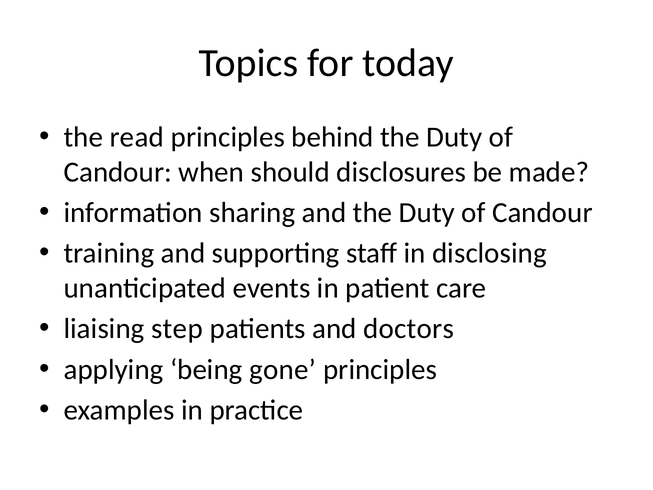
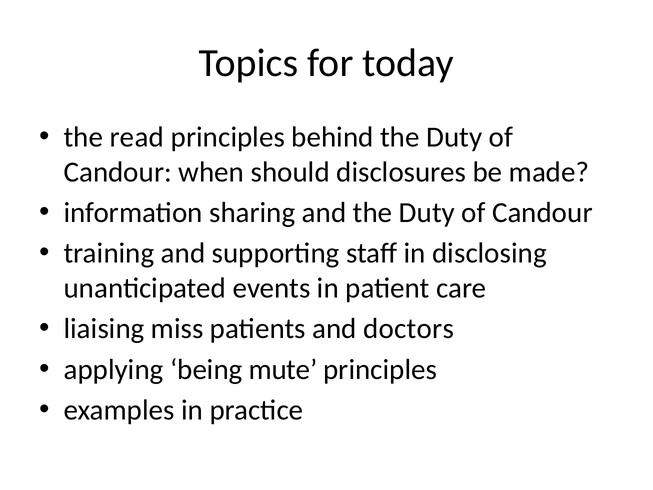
step: step -> miss (177, 329)
gone: gone -> mute (283, 369)
